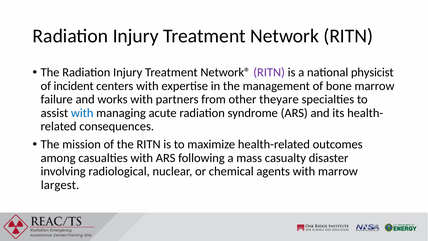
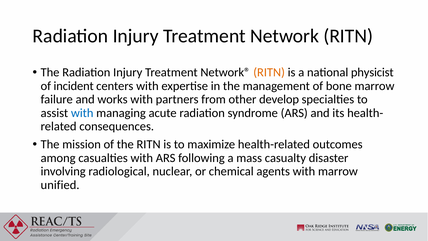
RITN colour: purple -> orange (269, 72)
theyare: theyare -> develop (279, 99)
largest: largest -> unified (60, 185)
